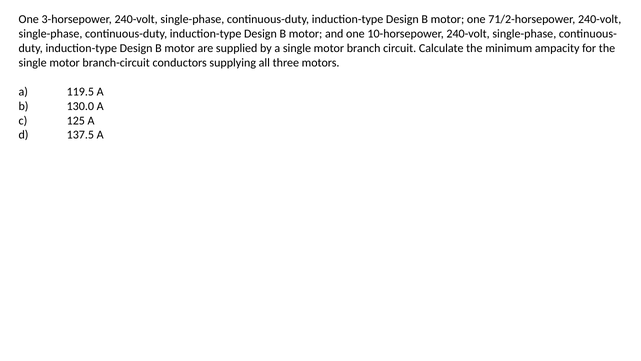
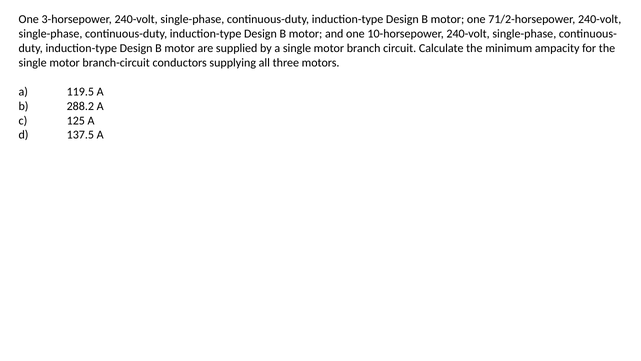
130.0: 130.0 -> 288.2 (80, 106)
